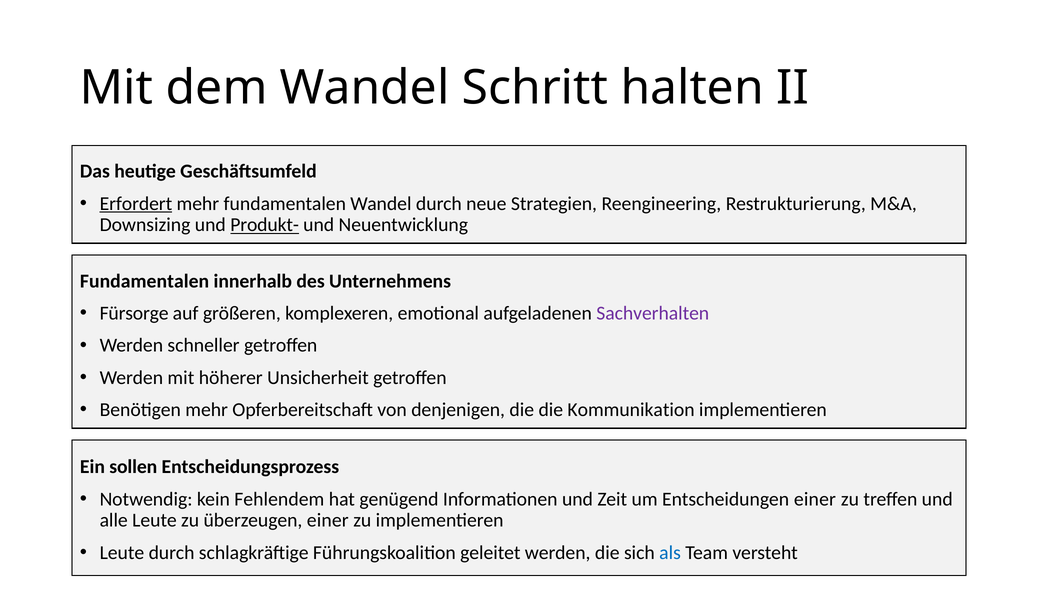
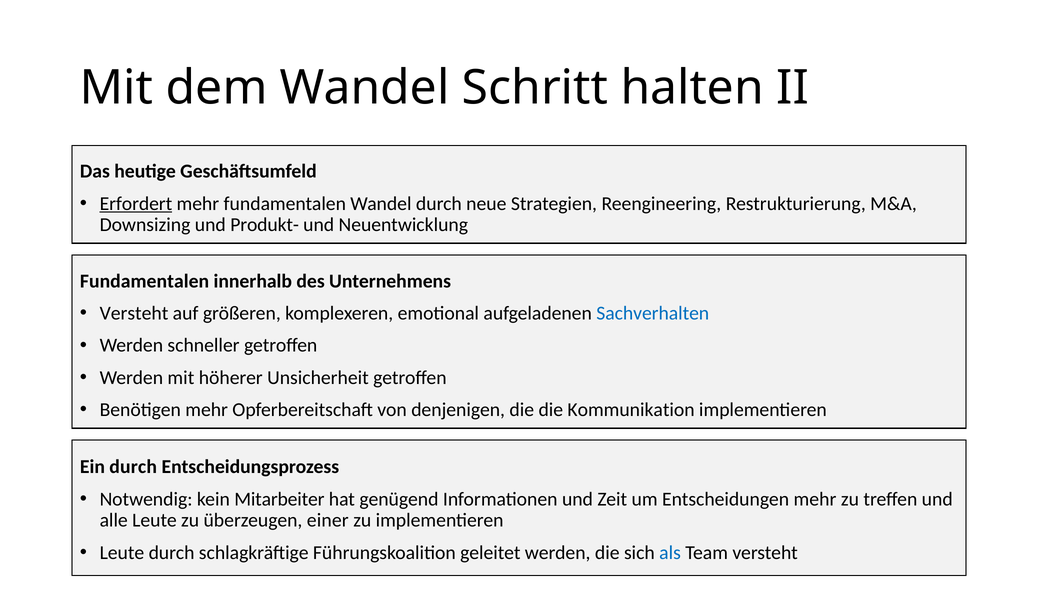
Produkt- underline: present -> none (265, 225)
Fürsorge: Fürsorge -> Versteht (134, 313)
Sachverhalten colour: purple -> blue (653, 313)
Ein sollen: sollen -> durch (133, 467)
Fehlendem: Fehlendem -> Mitarbeiter (279, 499)
Entscheidungen einer: einer -> mehr (815, 499)
